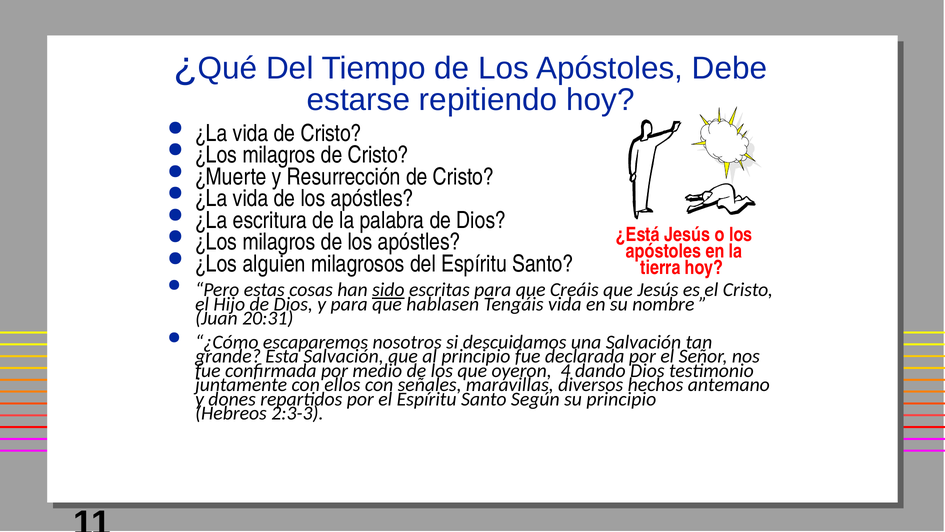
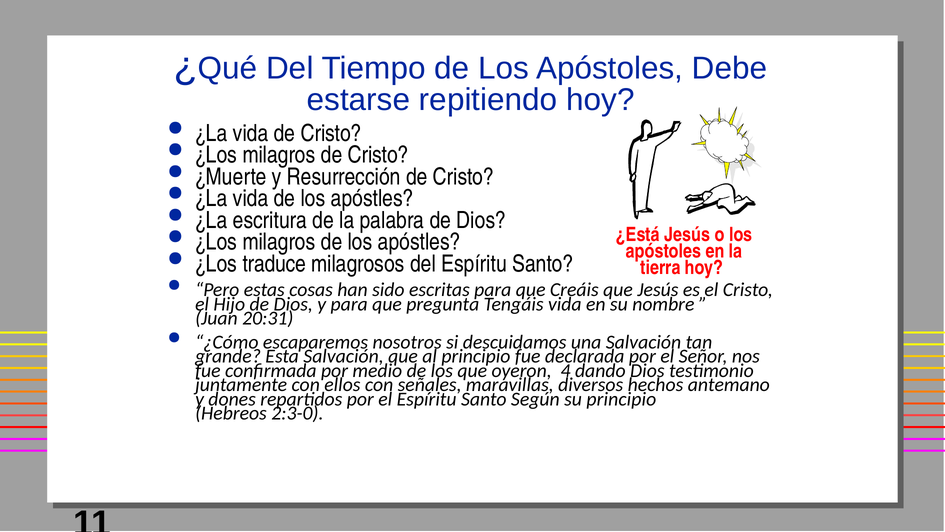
alguien: alguien -> traduce (274, 264)
sido underline: present -> none (388, 290)
hablasen: hablasen -> pregunta (443, 304)
2:3-3: 2:3-3 -> 2:3-0 (297, 413)
